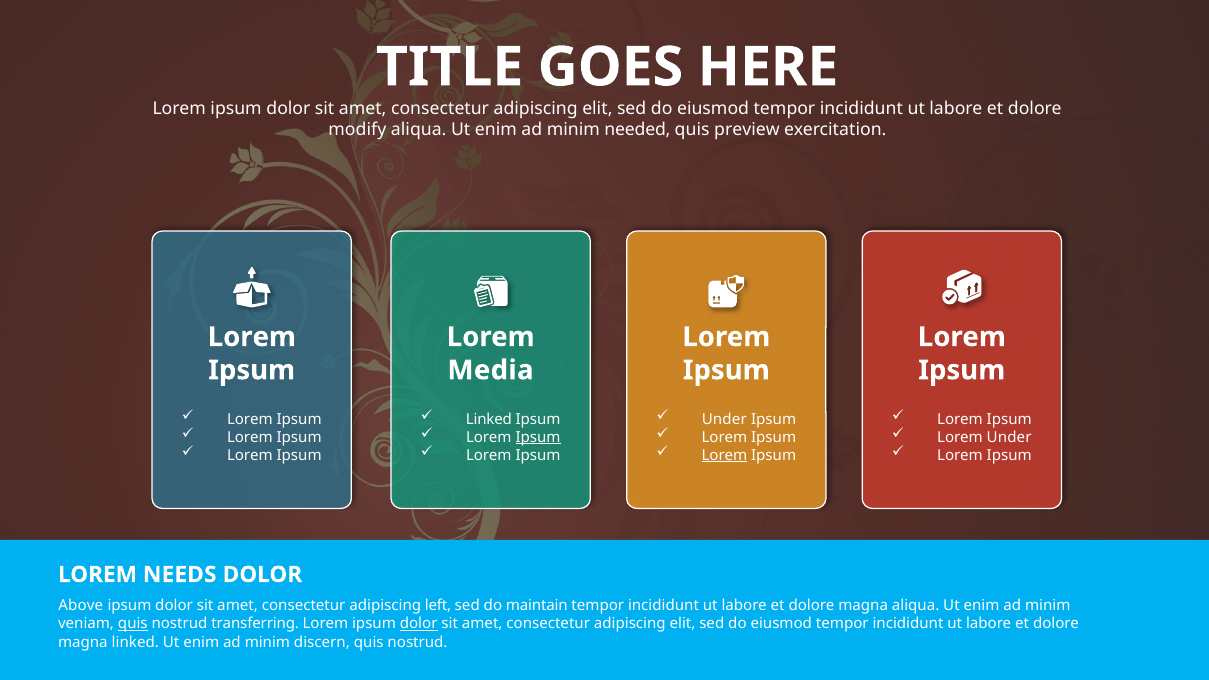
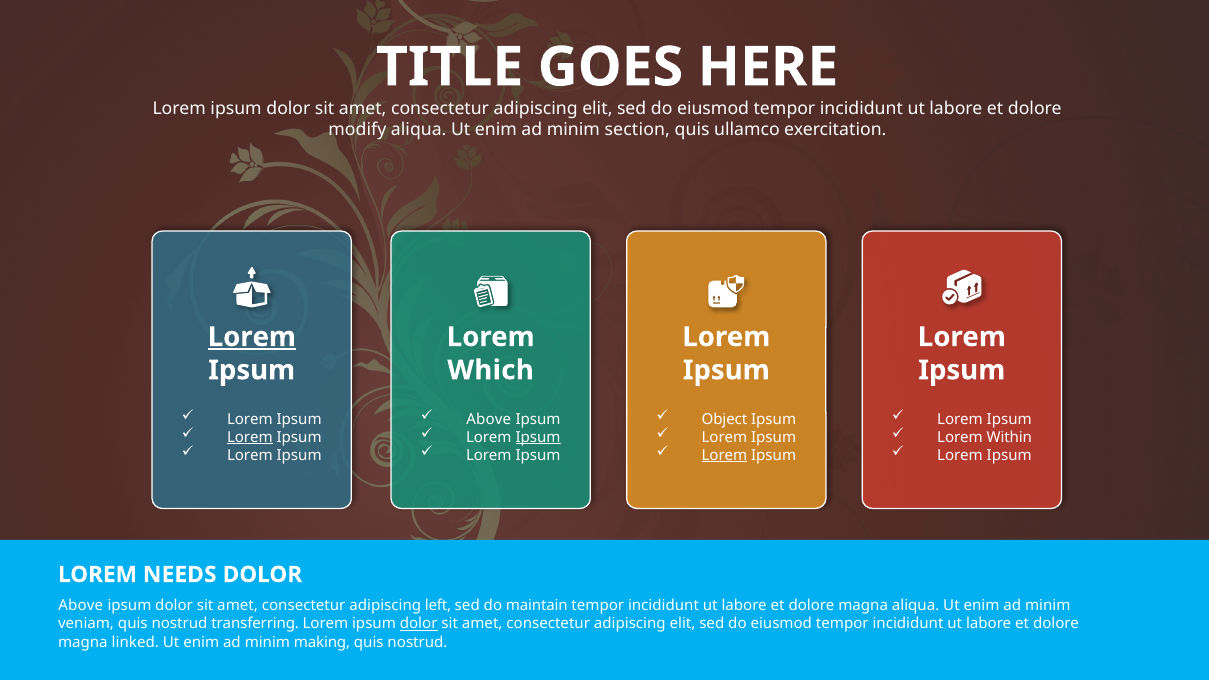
needed: needed -> section (637, 129)
preview: preview -> ullamco (747, 129)
Lorem underline: none -> present (252, 337)
Media: Media -> Which (491, 370)
Linked: Linked -> Above (489, 419)
Under: Under -> Object (724, 419)
Lorem underline: none -> present (250, 437)
Lorem Under: Under -> Within (1009, 437)
quis underline: present -> none (133, 624)
discern: discern -> making (322, 642)
